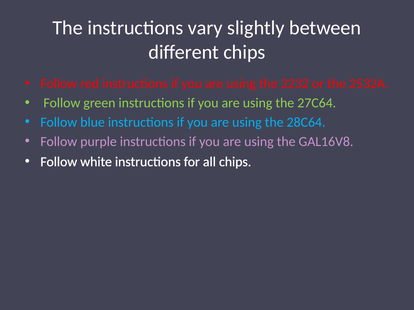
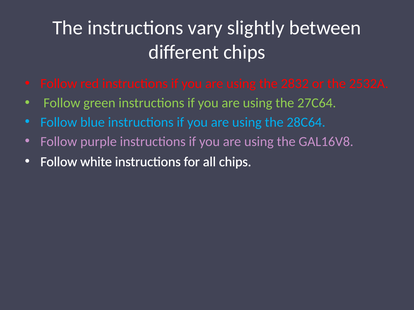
2232: 2232 -> 2832 (295, 84)
